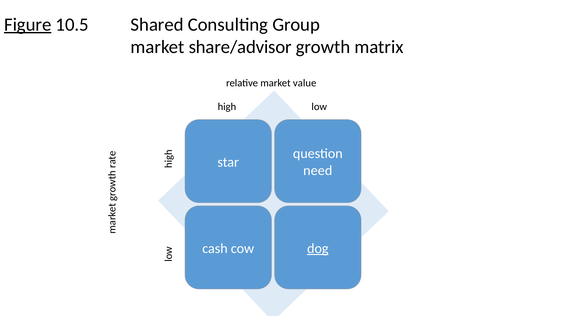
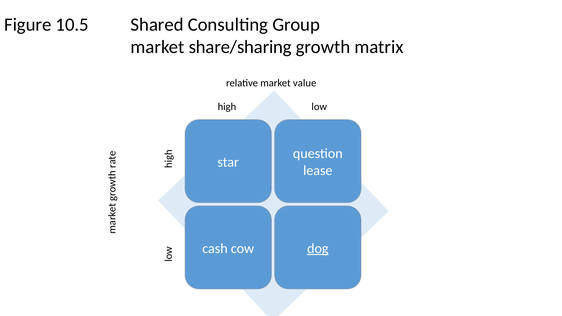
Figure underline: present -> none (28, 25)
share/advisor: share/advisor -> share/sharing (240, 47)
need: need -> lease (318, 171)
